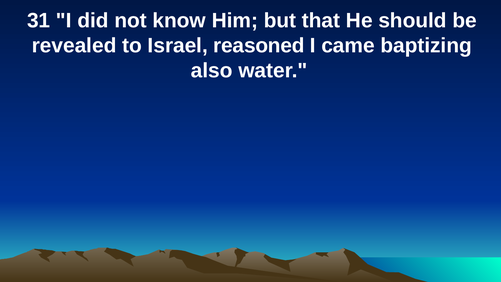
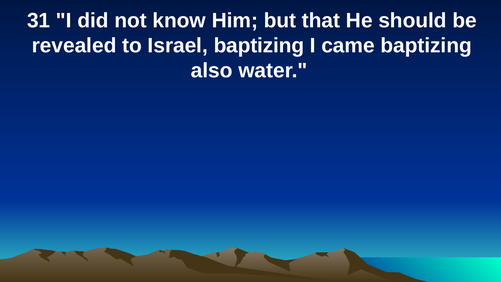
Israel reasoned: reasoned -> baptizing (259, 45)
